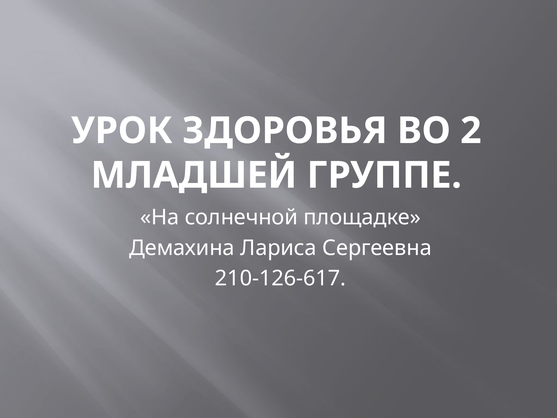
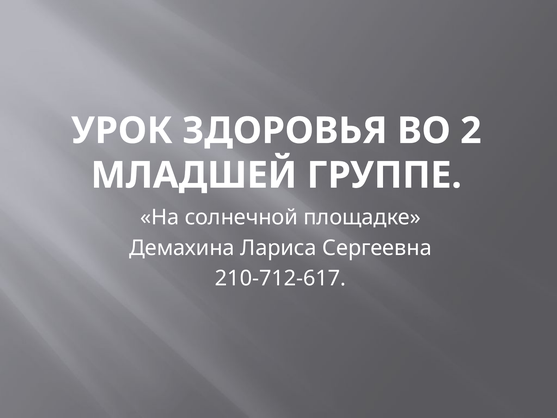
210-126-617: 210-126-617 -> 210-712-617 (280, 278)
